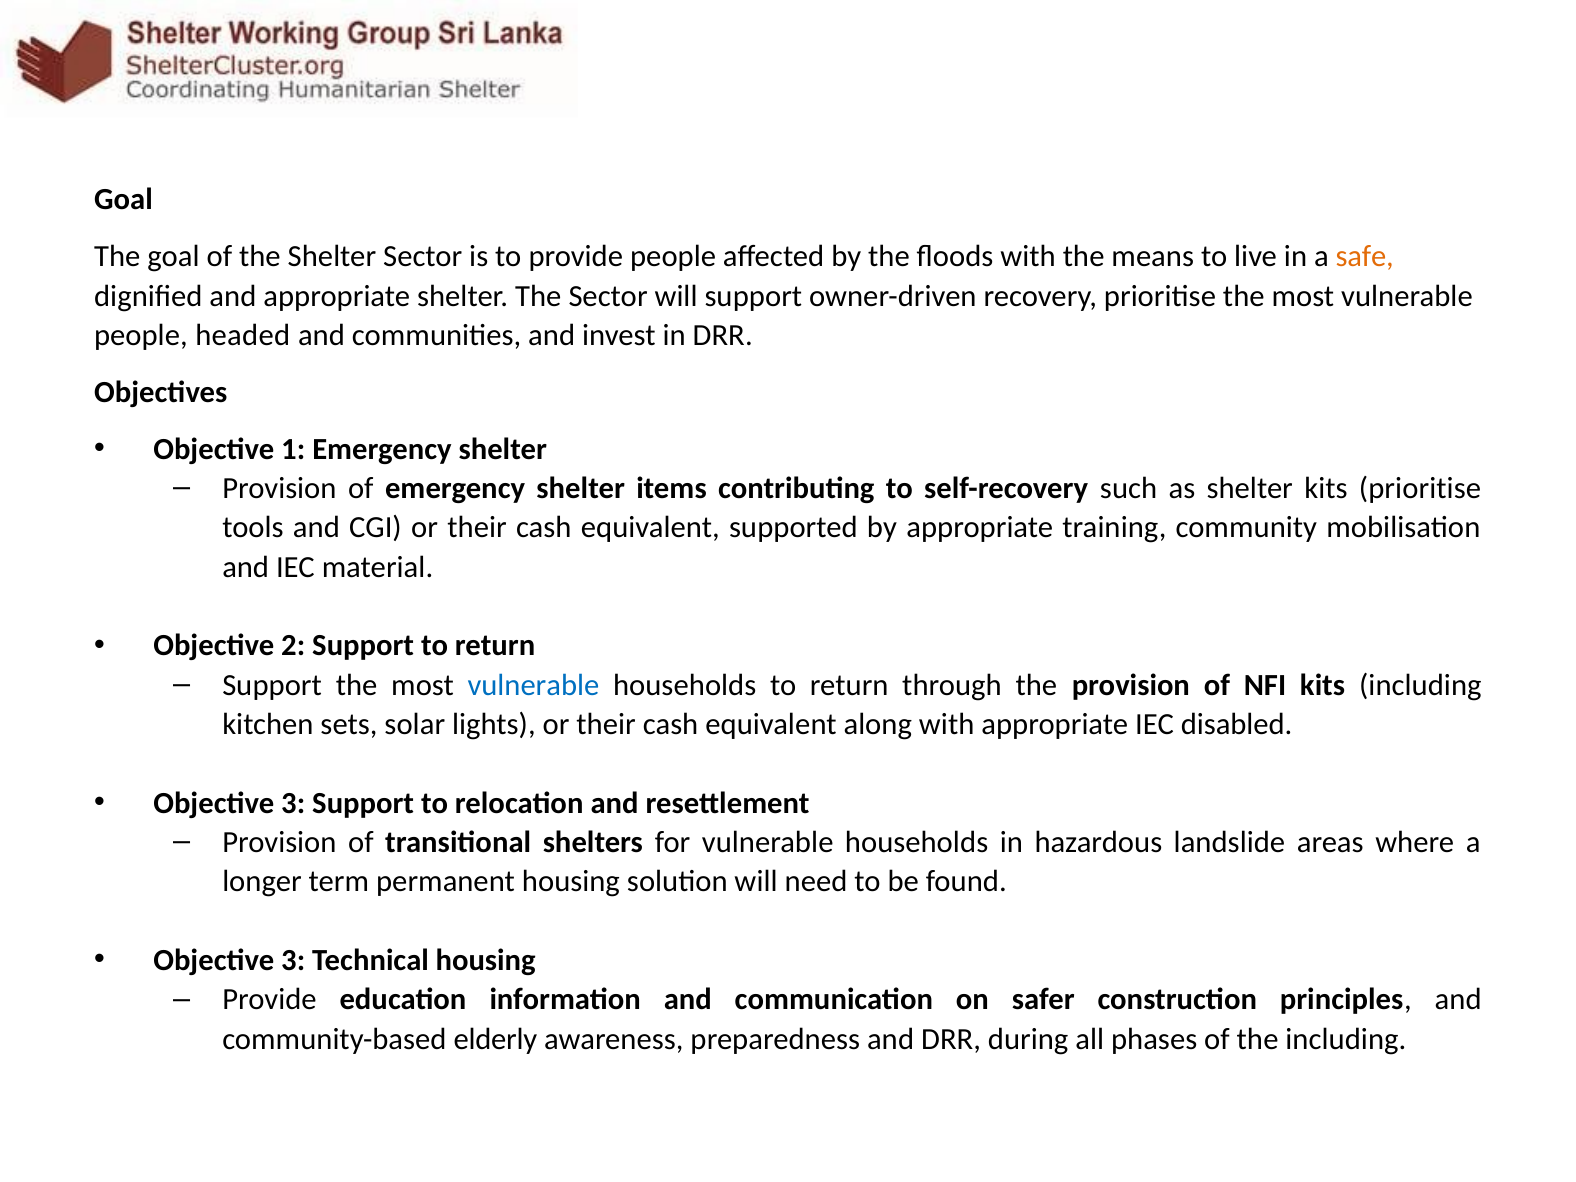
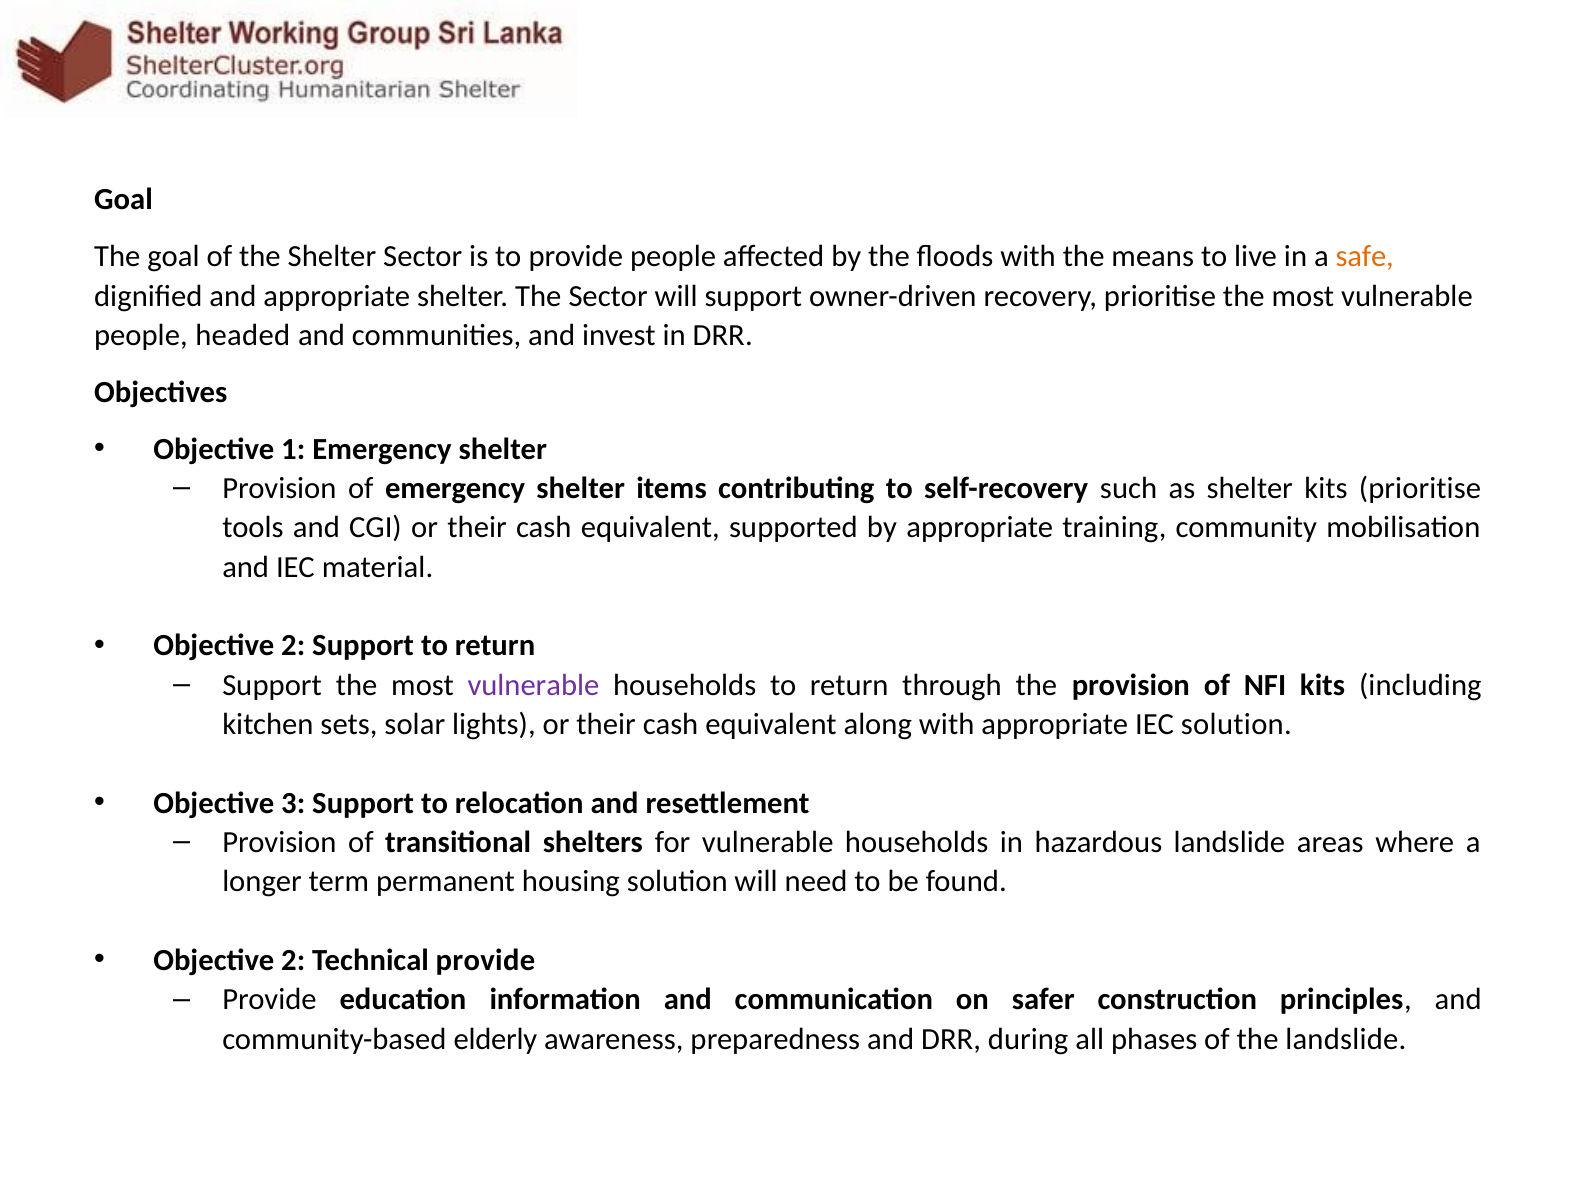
vulnerable colour: blue -> purple (533, 685)
IEC disabled: disabled -> solution (1236, 724)
3: 3 -> 2 (293, 960)
Technical housing: housing -> provide (485, 960)
the including: including -> landslide (1346, 1039)
